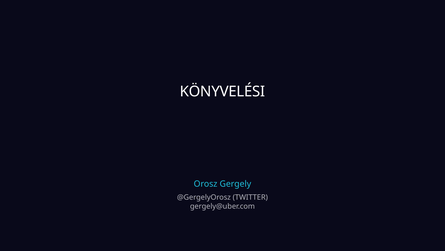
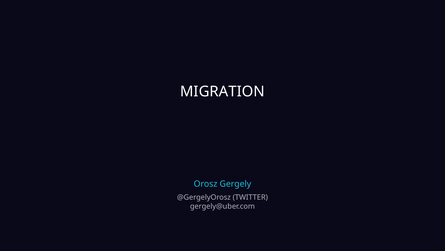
KÖNYVELÉSI: KÖNYVELÉSI -> MIGRATION (222, 91)
